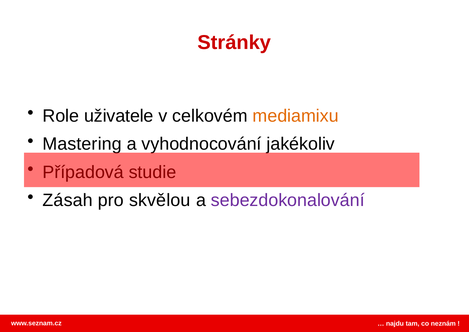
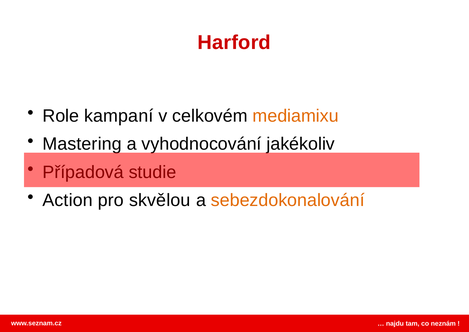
Stránky: Stránky -> Harford (234, 42)
uživatele: uživatele -> kampaní (119, 116)
Zásah: Zásah -> Action (68, 200)
sebezdokonalování colour: purple -> orange (288, 200)
